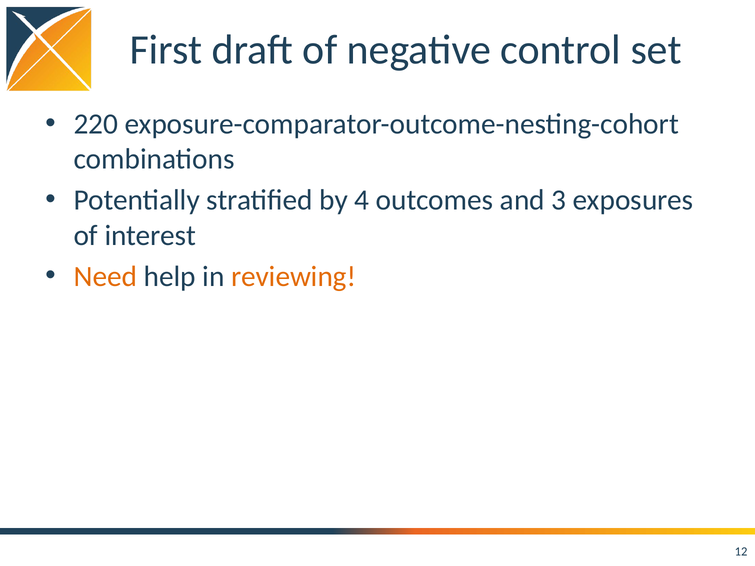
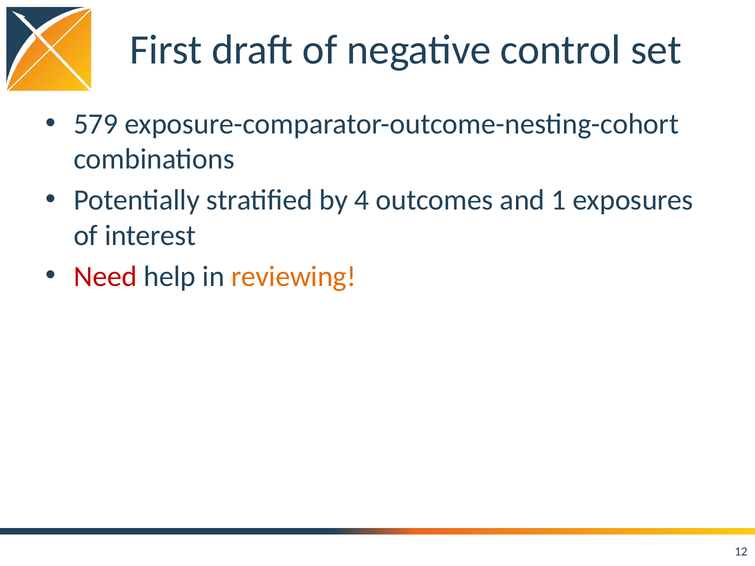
220: 220 -> 579 (96, 124)
3: 3 -> 1 (559, 200)
Need colour: orange -> red (105, 276)
